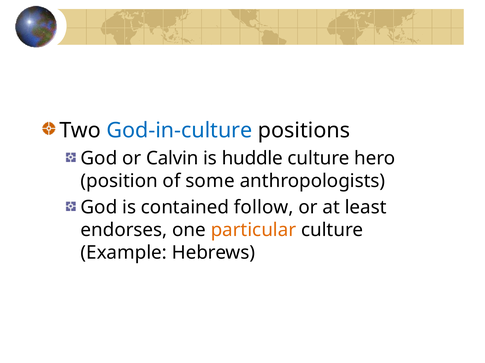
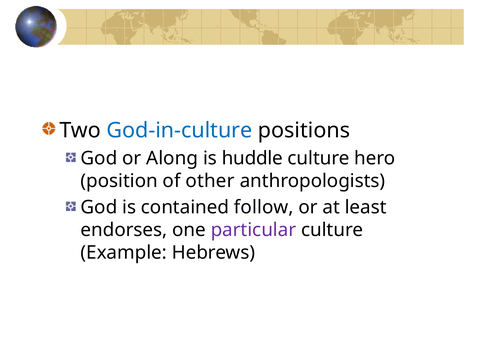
Calvin: Calvin -> Along (172, 159)
some: some -> other (210, 181)
particular colour: orange -> purple (253, 230)
